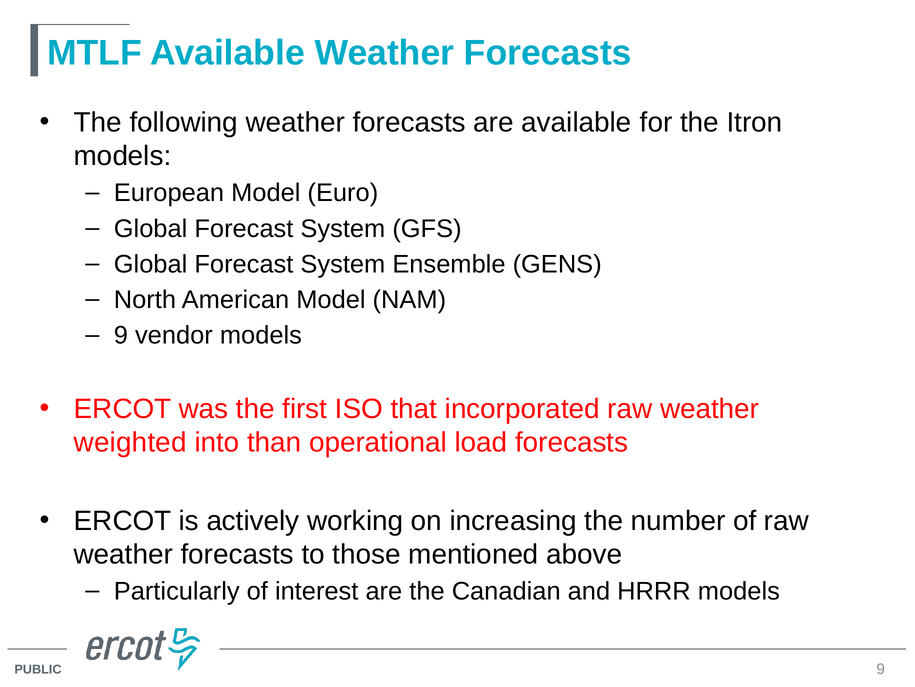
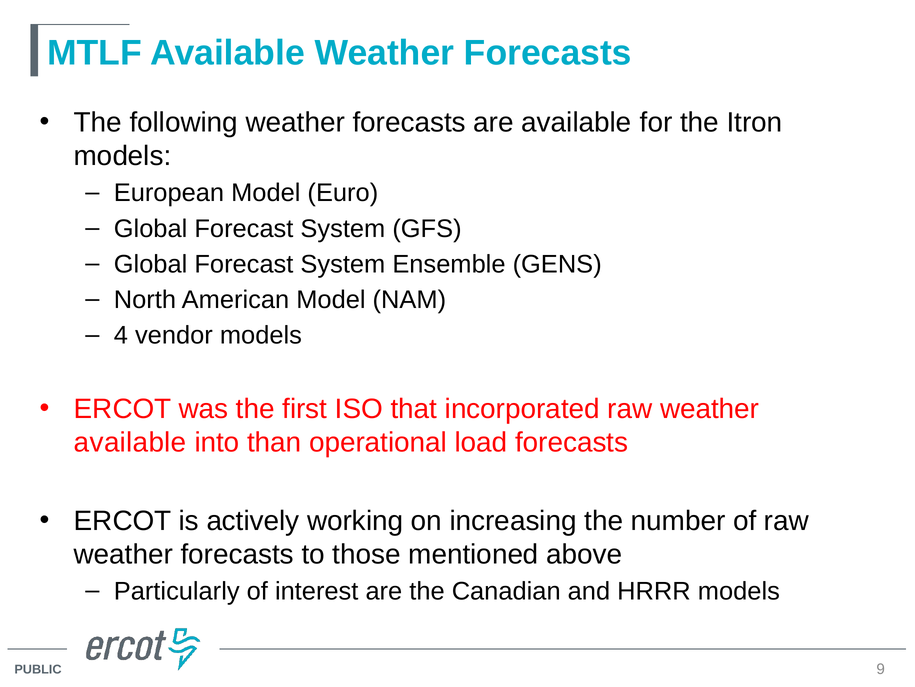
9: 9 -> 4 (121, 335)
weighted: weighted -> available (130, 442)
